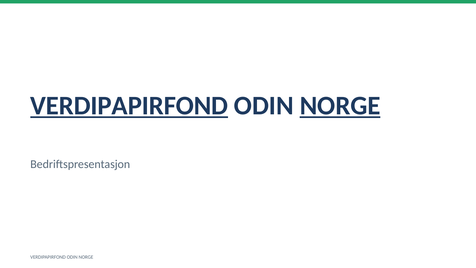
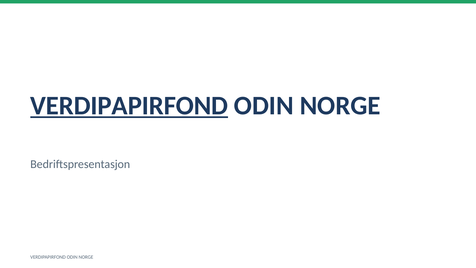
NORGE underline: present -> none (340, 106)
